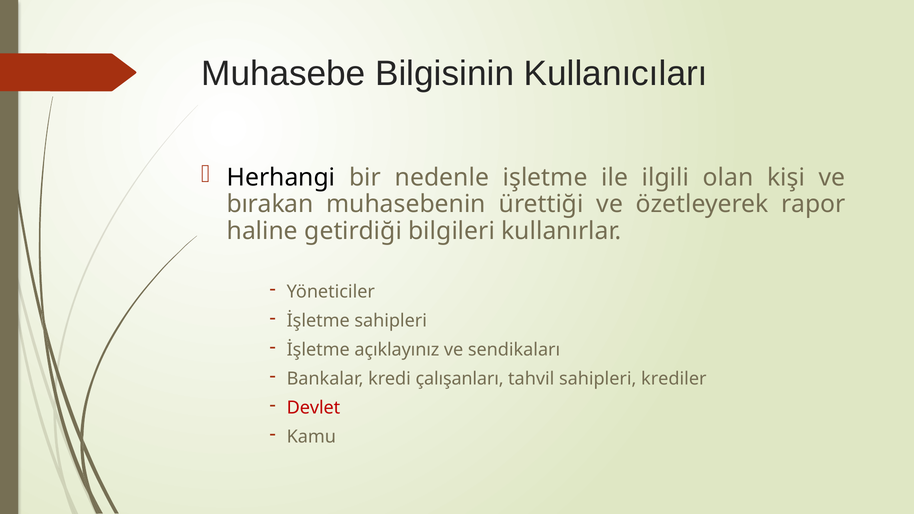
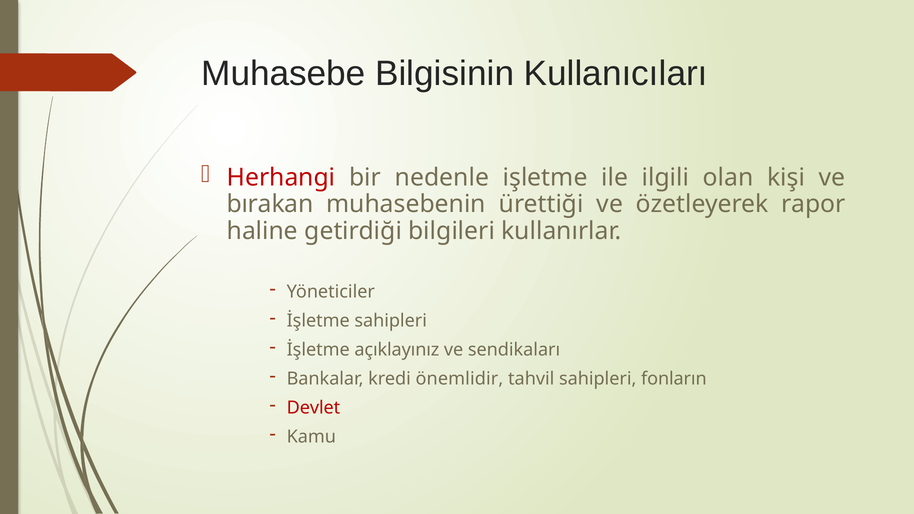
Herhangi colour: black -> red (281, 178)
çalışanları: çalışanları -> önemlidir (459, 379)
krediler: krediler -> fonların (674, 379)
